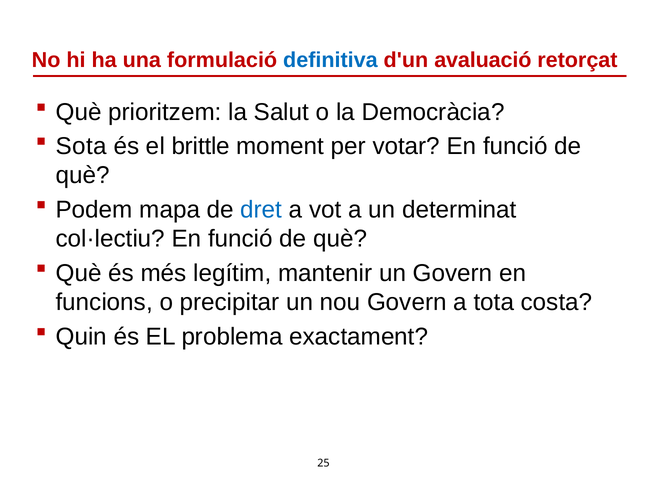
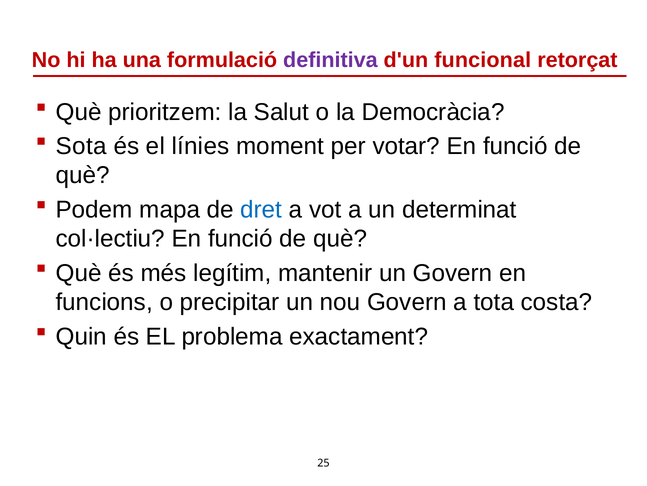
definitiva colour: blue -> purple (330, 60)
avaluació: avaluació -> funcional (483, 60)
brittle: brittle -> línies (201, 146)
